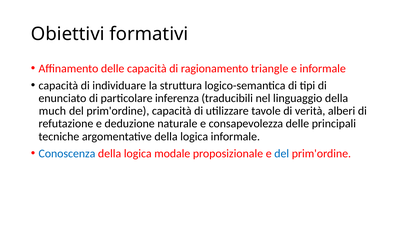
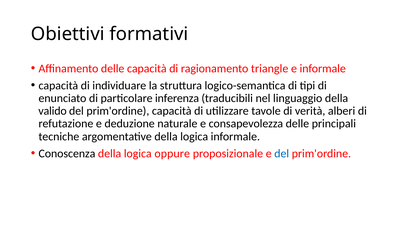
much: much -> valido (53, 111)
Conoscenza colour: blue -> black (67, 154)
modale: modale -> oppure (172, 154)
